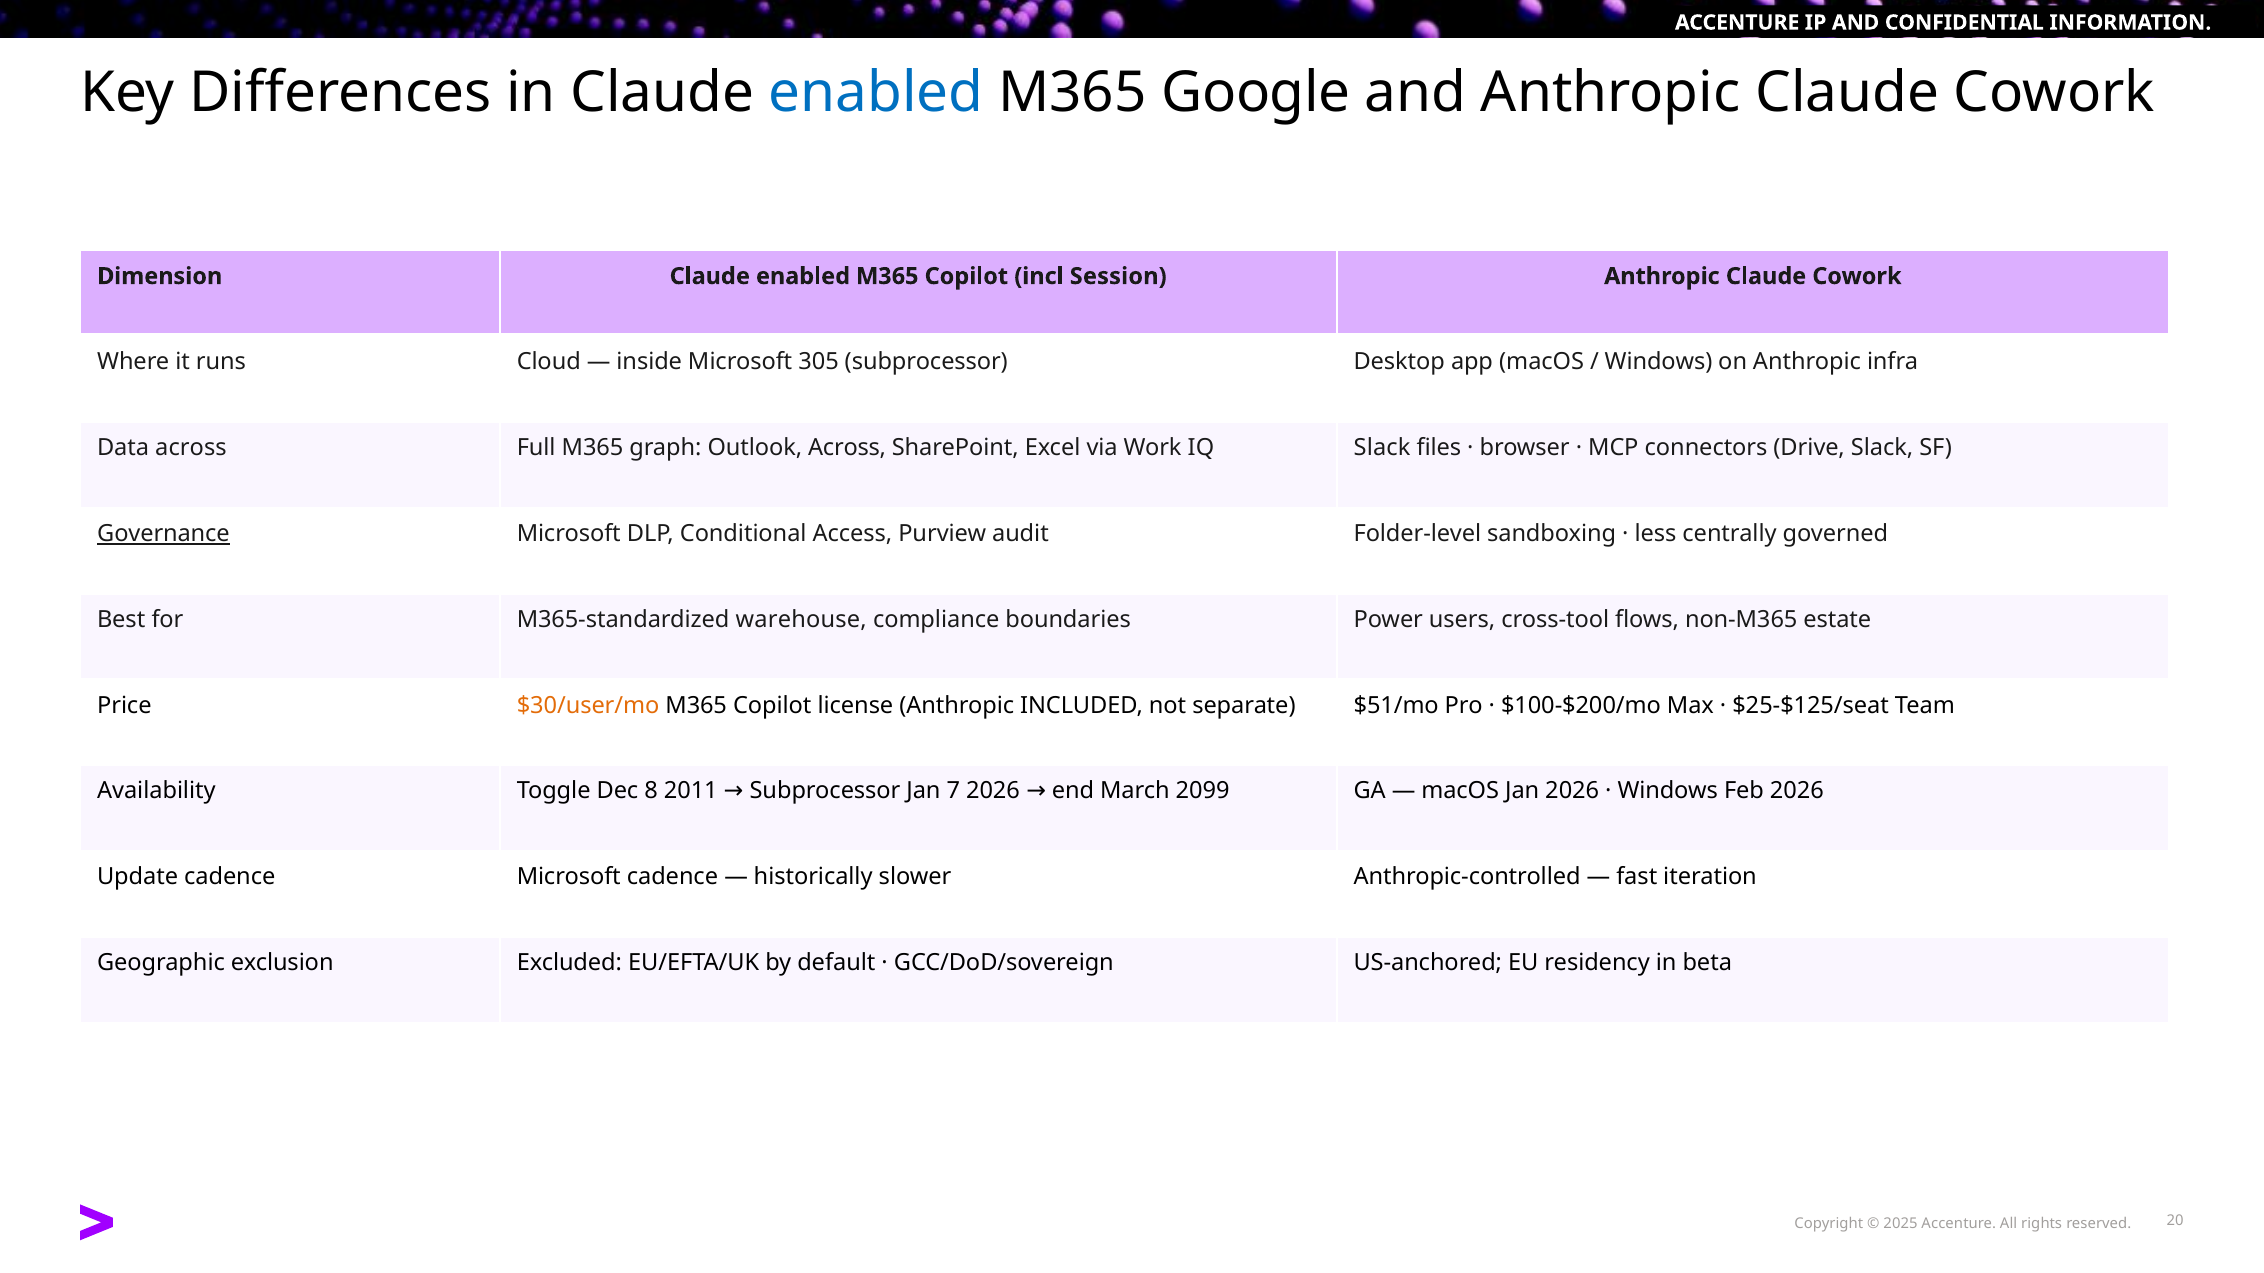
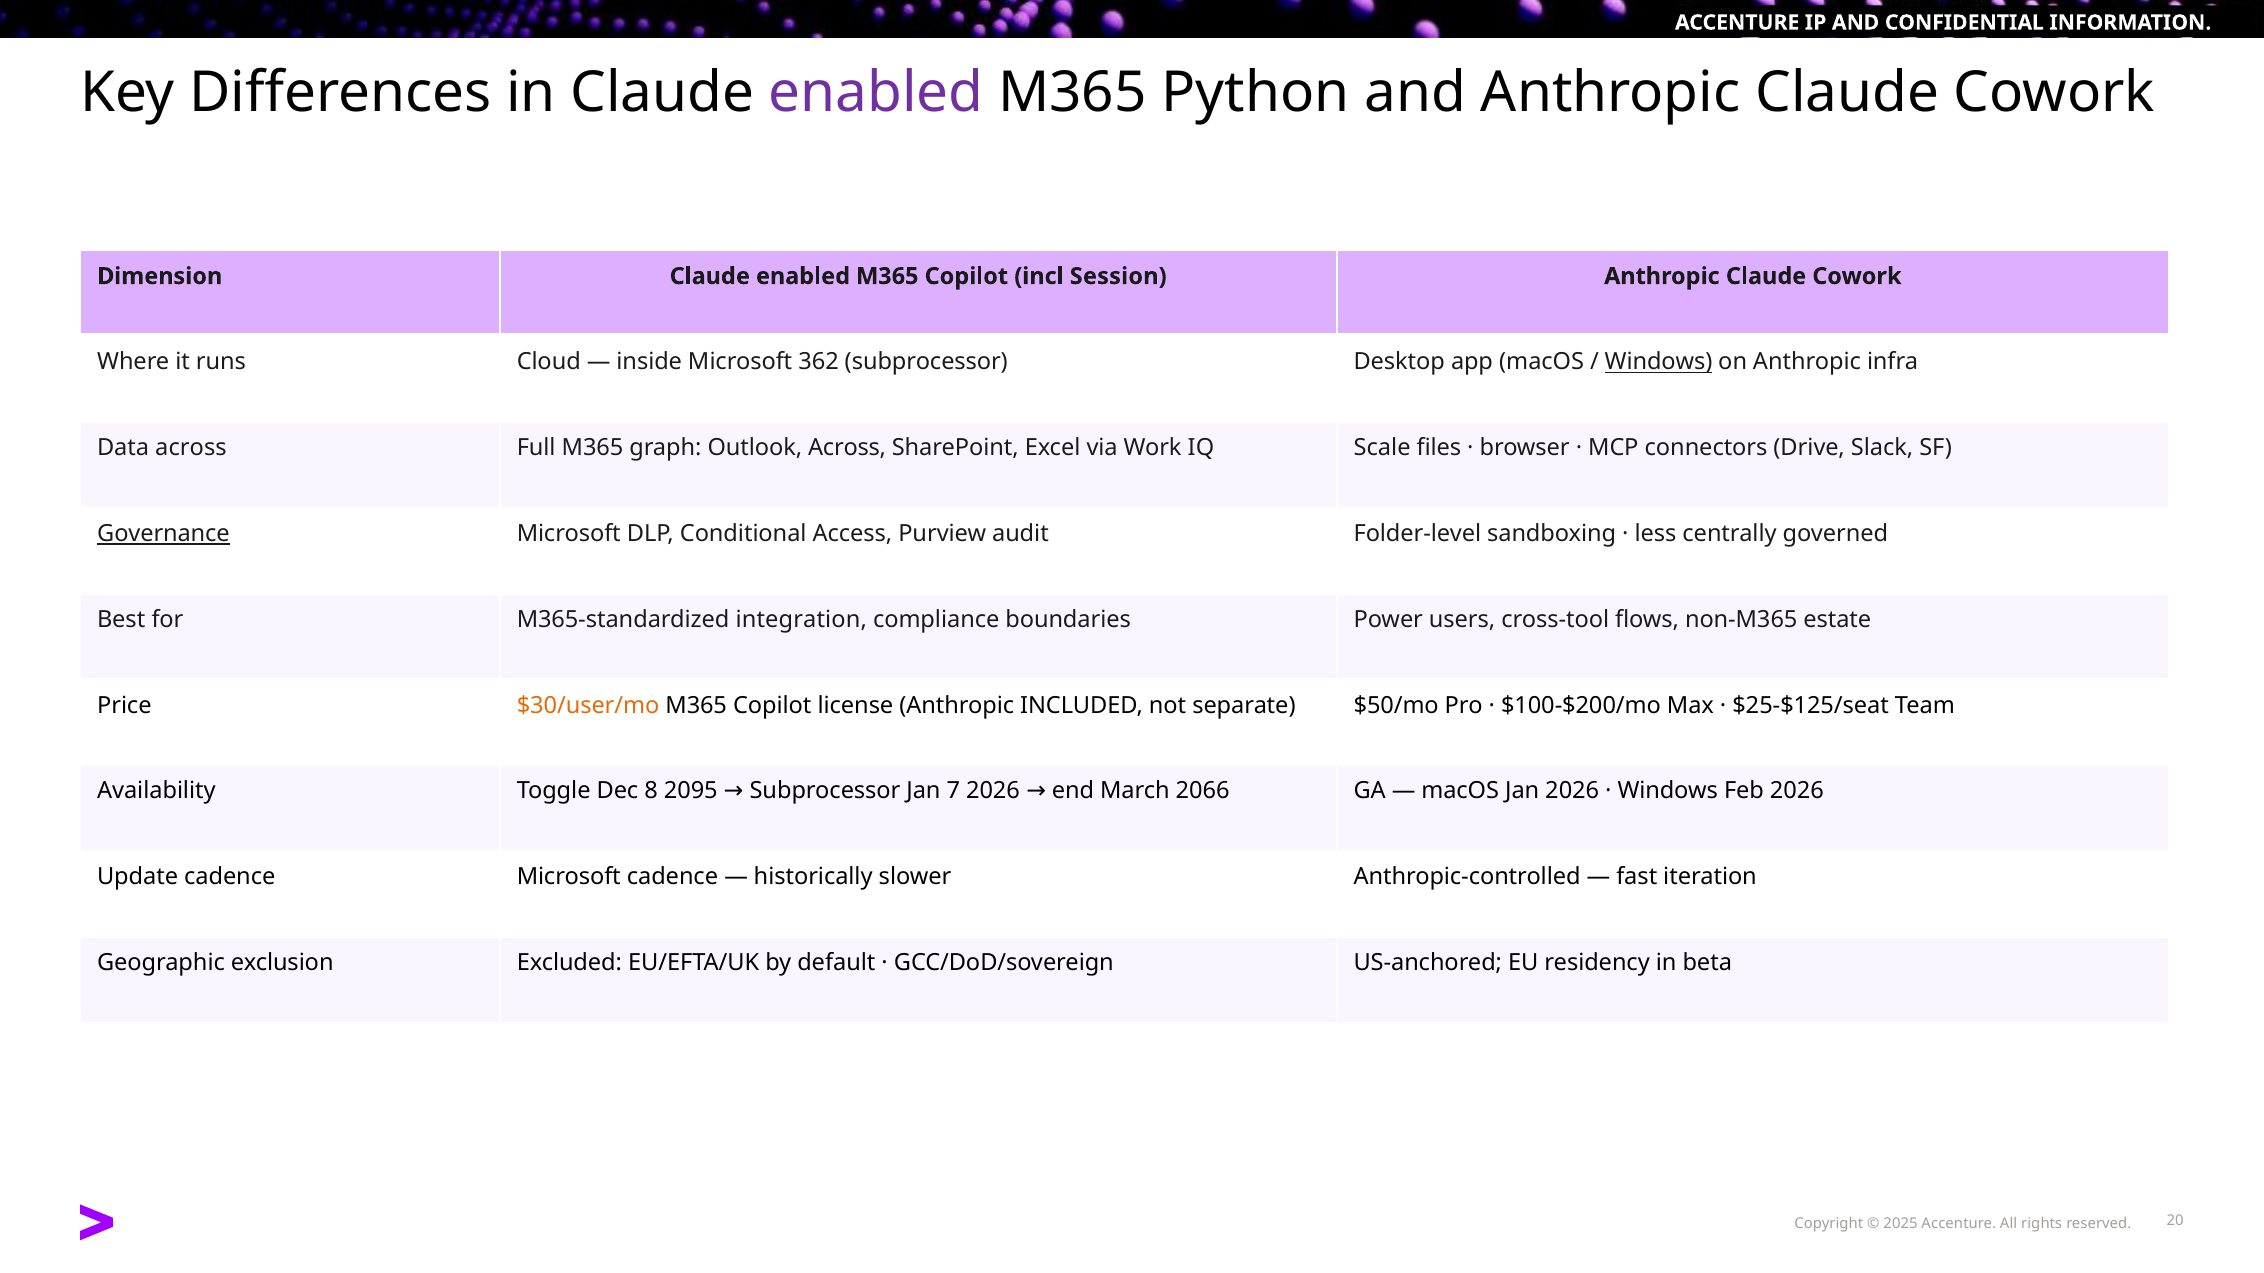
enabled colour: blue -> purple (876, 93)
Google: Google -> Python (1256, 93)
305: 305 -> 362 (819, 362)
Windows underline: none -> present (1659, 362)
IQ Slack: Slack -> Scale (1382, 448)
warehouse: warehouse -> integration (801, 620)
$51/mo: $51/mo -> $50/mo (1396, 706)
2011: 2011 -> 2095 (691, 791)
2099: 2099 -> 2066 (1203, 791)
